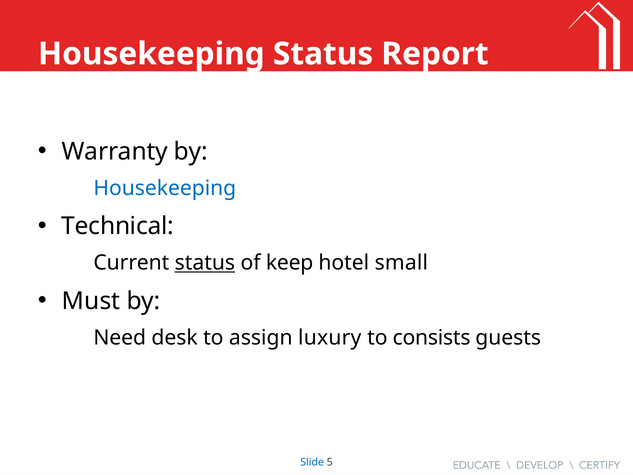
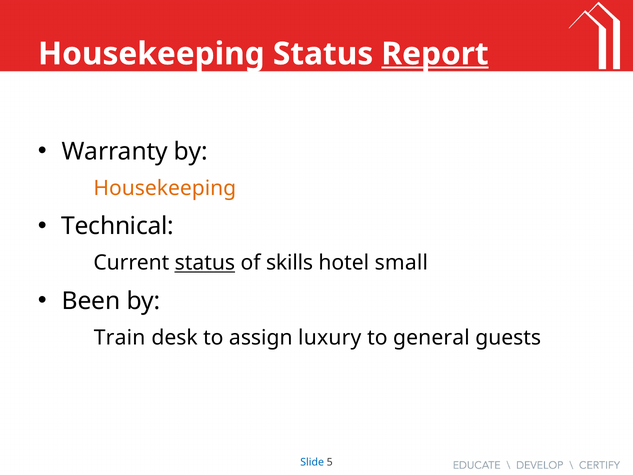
Report underline: none -> present (435, 54)
Housekeeping colour: blue -> orange (165, 188)
keep: keep -> skills (290, 263)
Must: Must -> Been (91, 301)
Need: Need -> Train (120, 337)
consists: consists -> general (431, 337)
